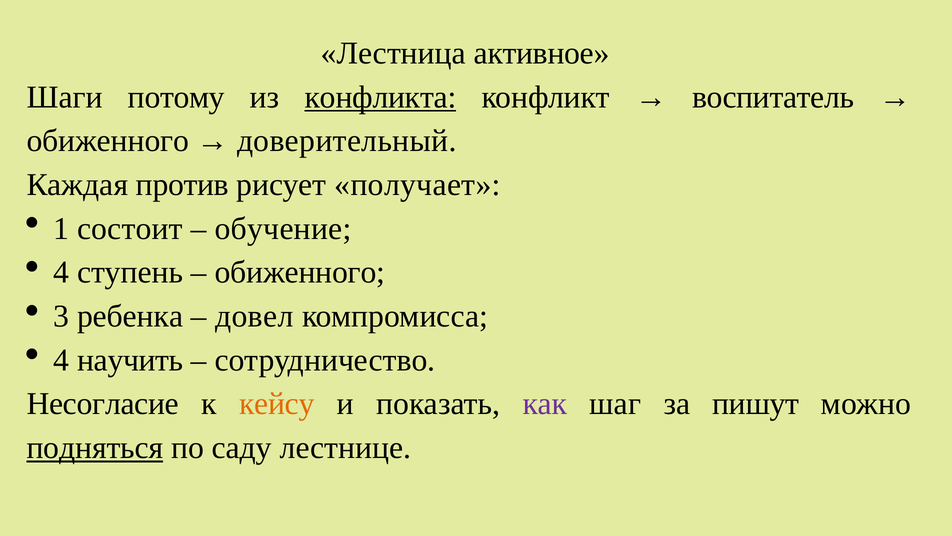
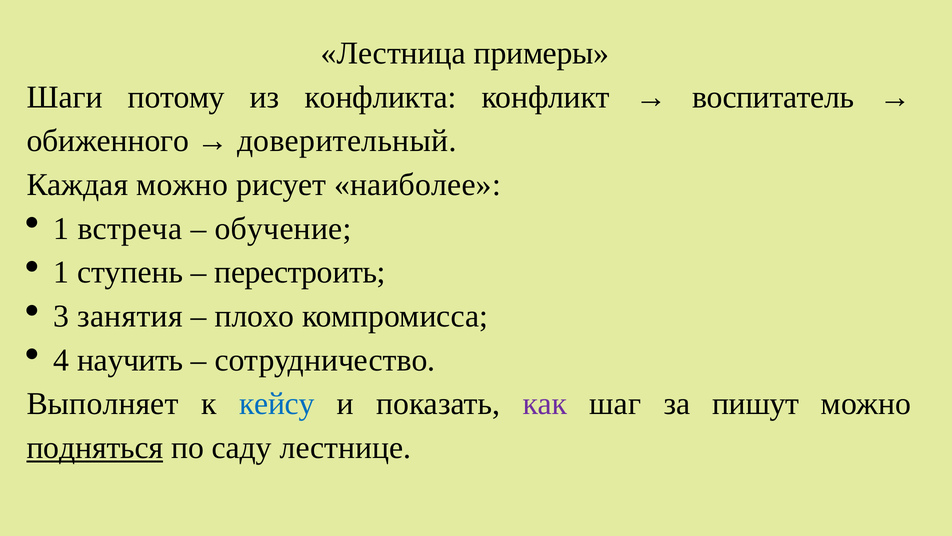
активное: активное -> примеры (542, 53)
конфликта underline: present -> none (381, 97)
Каждая против: против -> можно (182, 185)
получает: получает -> наиболее (418, 185)
состоит: состоит -> встреча (130, 228)
4: 4 -> 1 (61, 272)
обиженного: обиженного -> перестроить (300, 272)
ребенка: ребенка -> занятия (130, 316)
довел: довел -> плохо (255, 316)
Несогласие: Несогласие -> Выполняет (103, 404)
кейсу colour: orange -> blue (277, 404)
